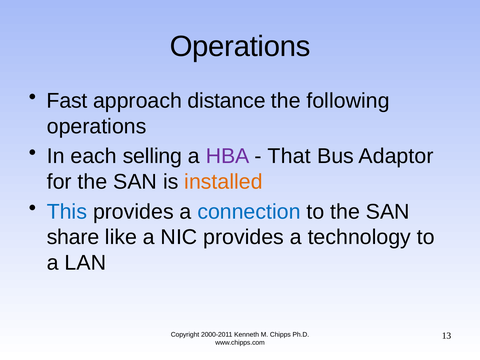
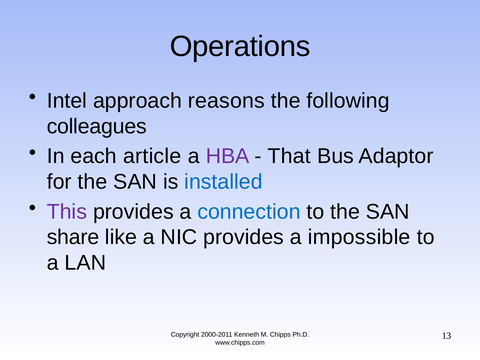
Fast: Fast -> Intel (67, 101)
distance: distance -> reasons (226, 101)
operations: operations -> colleagues (97, 126)
selling: selling -> article (152, 156)
installed colour: orange -> blue (223, 182)
This colour: blue -> purple (67, 212)
technology: technology -> impossible (359, 237)
